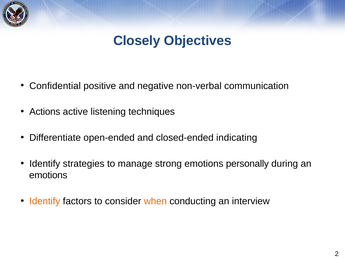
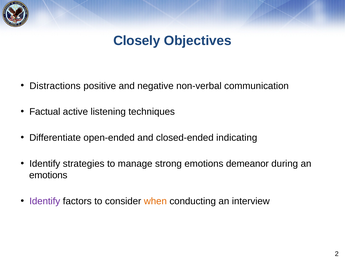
Confidential: Confidential -> Distractions (55, 86)
Actions: Actions -> Factual (45, 112)
personally: personally -> demeanor (247, 164)
Identify colour: orange -> purple (45, 201)
